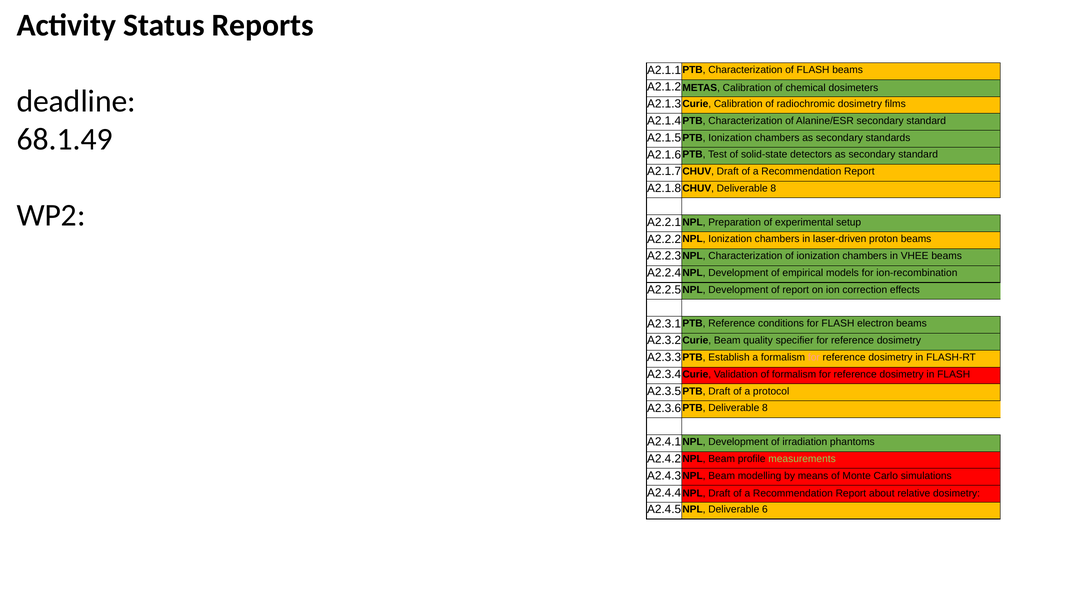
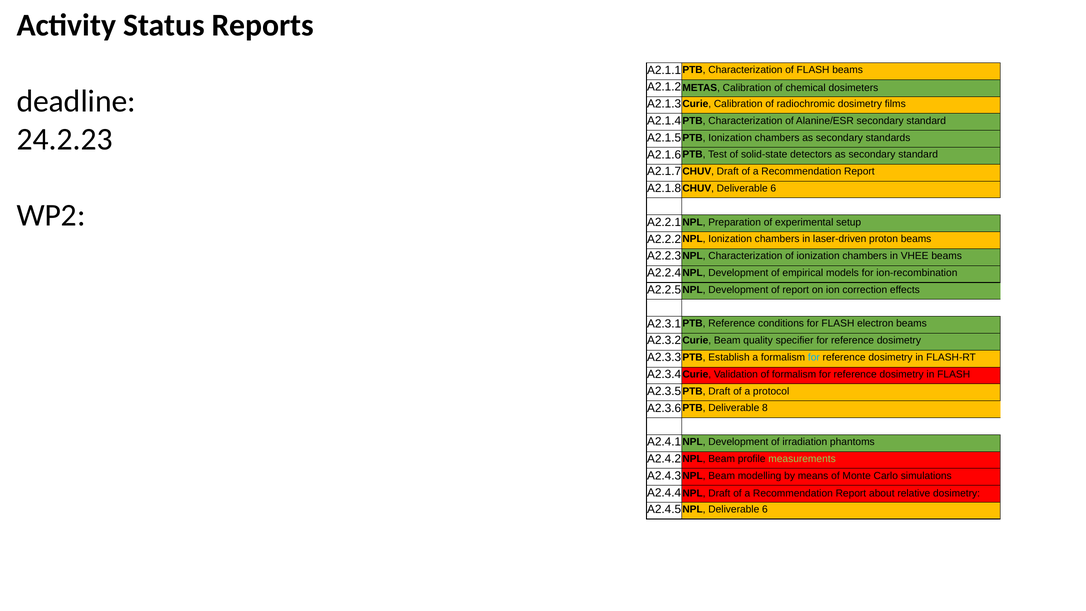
68.1.49: 68.1.49 -> 24.2.23 (65, 139)
8: 8 -> 6 (773, 188)
for colour: pink -> light blue (814, 357)
